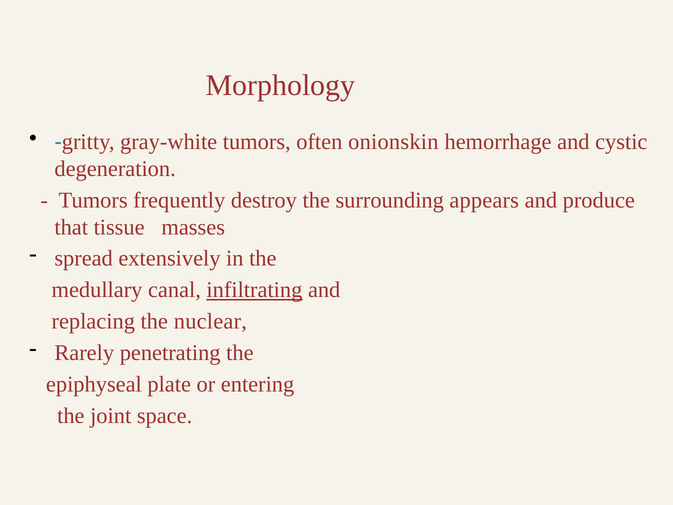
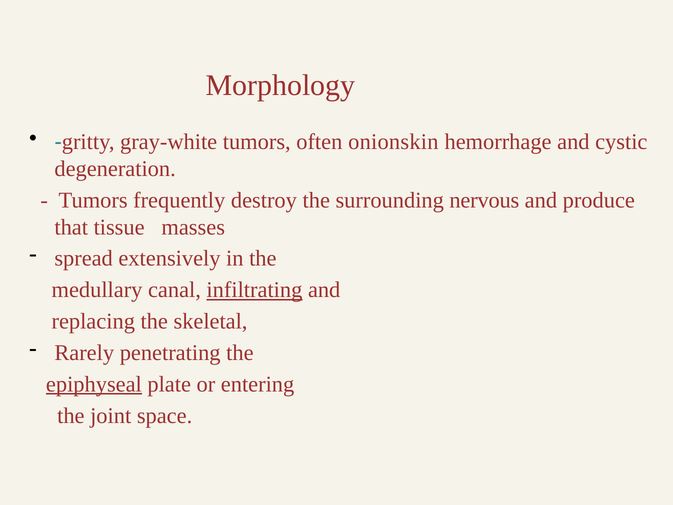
appears: appears -> nervous (484, 200)
nuclear: nuclear -> skeletal (210, 321)
epiphyseal underline: none -> present (94, 384)
